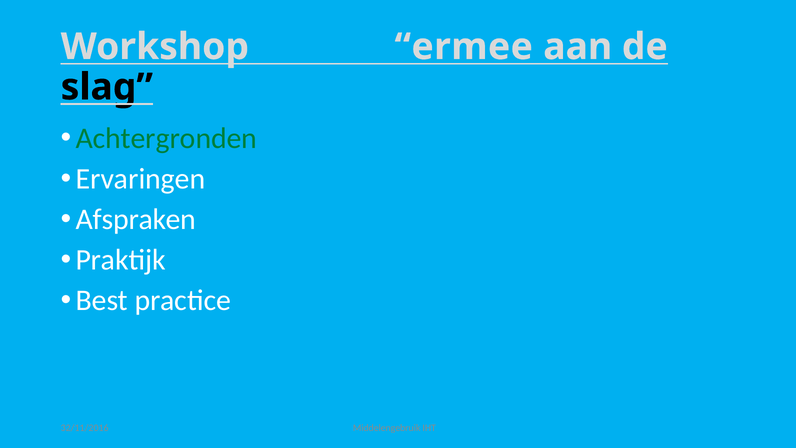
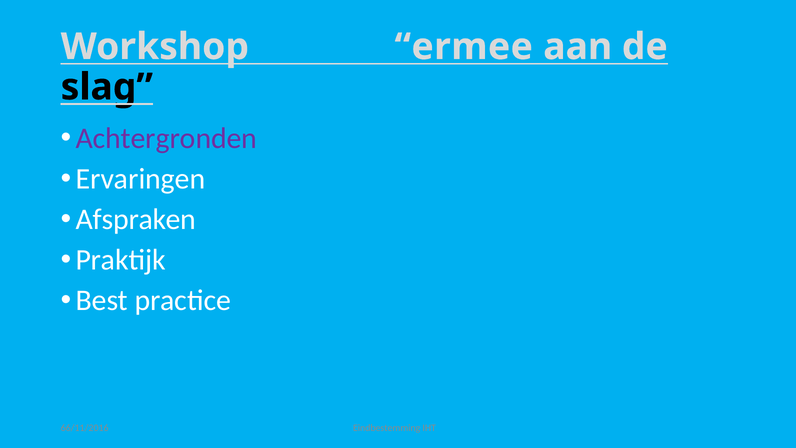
Achtergronden colour: green -> purple (166, 138)
Middelengebruik: Middelengebruik -> Eindbestemming (387, 427)
32/11/2016: 32/11/2016 -> 66/11/2016 (85, 428)
